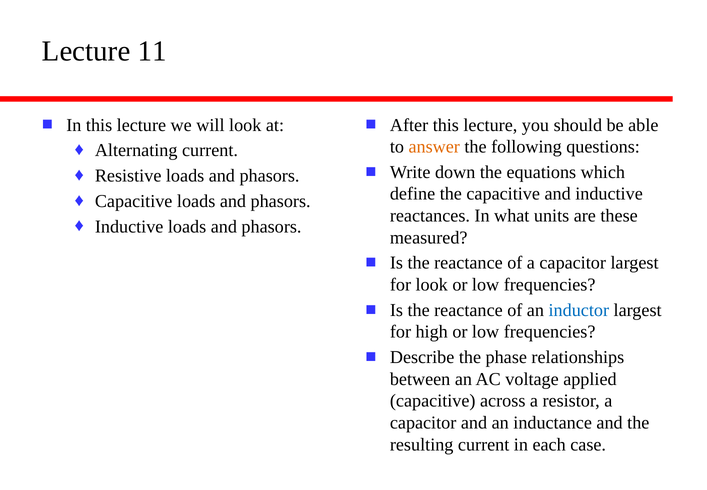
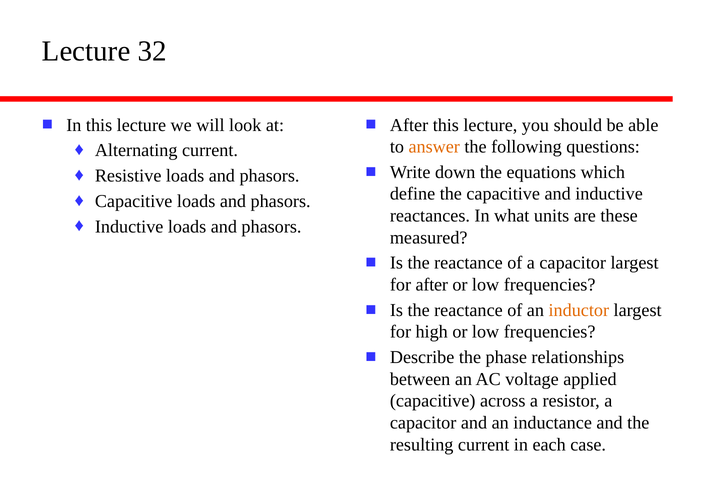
11: 11 -> 32 (152, 51)
for look: look -> after (432, 284)
inductor colour: blue -> orange (579, 310)
